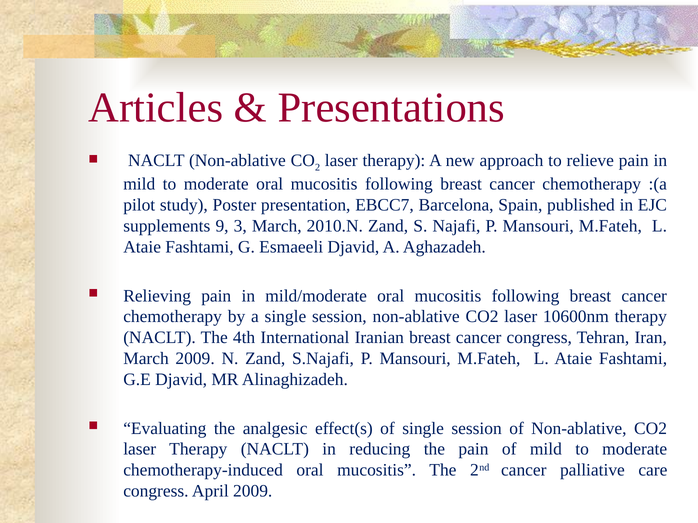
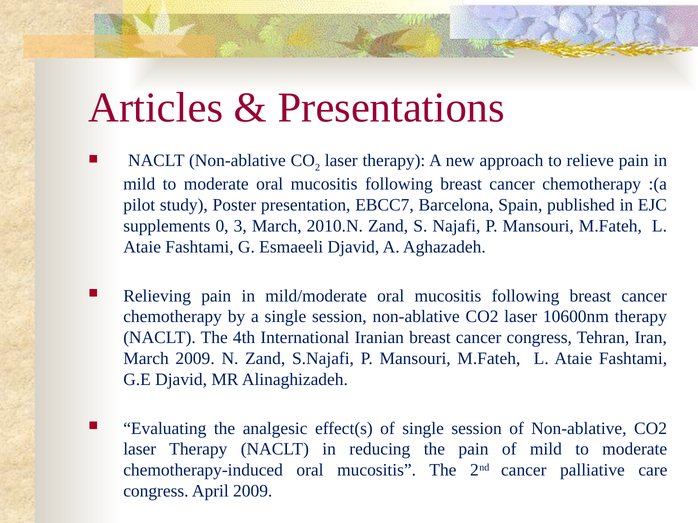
9: 9 -> 0 (222, 226)
